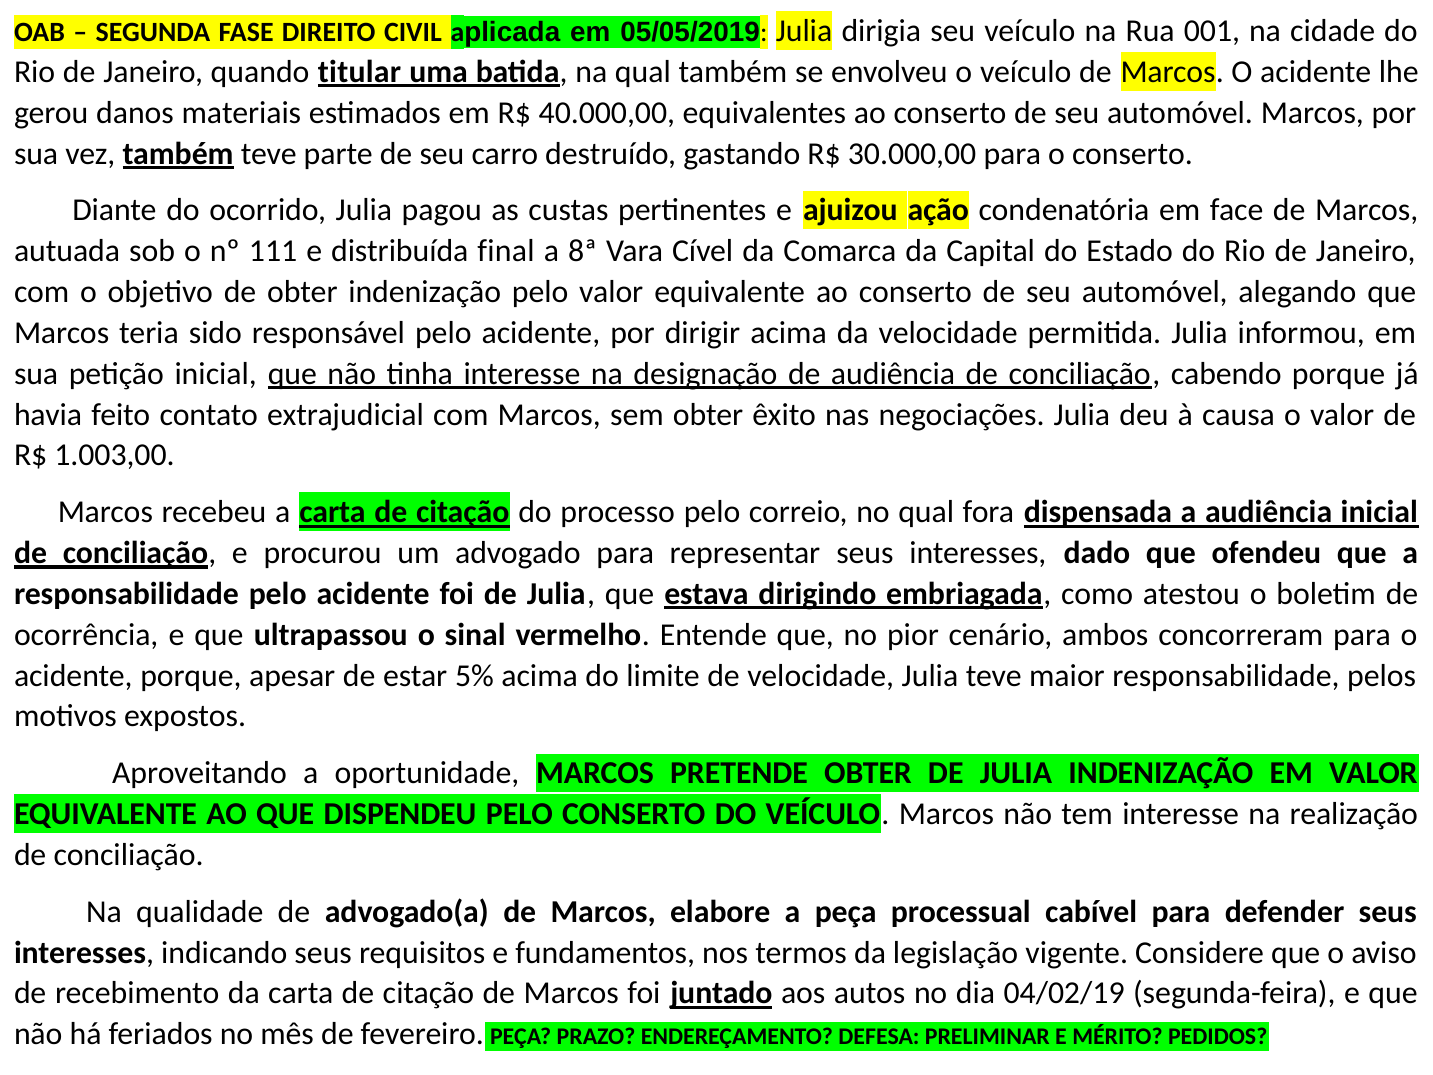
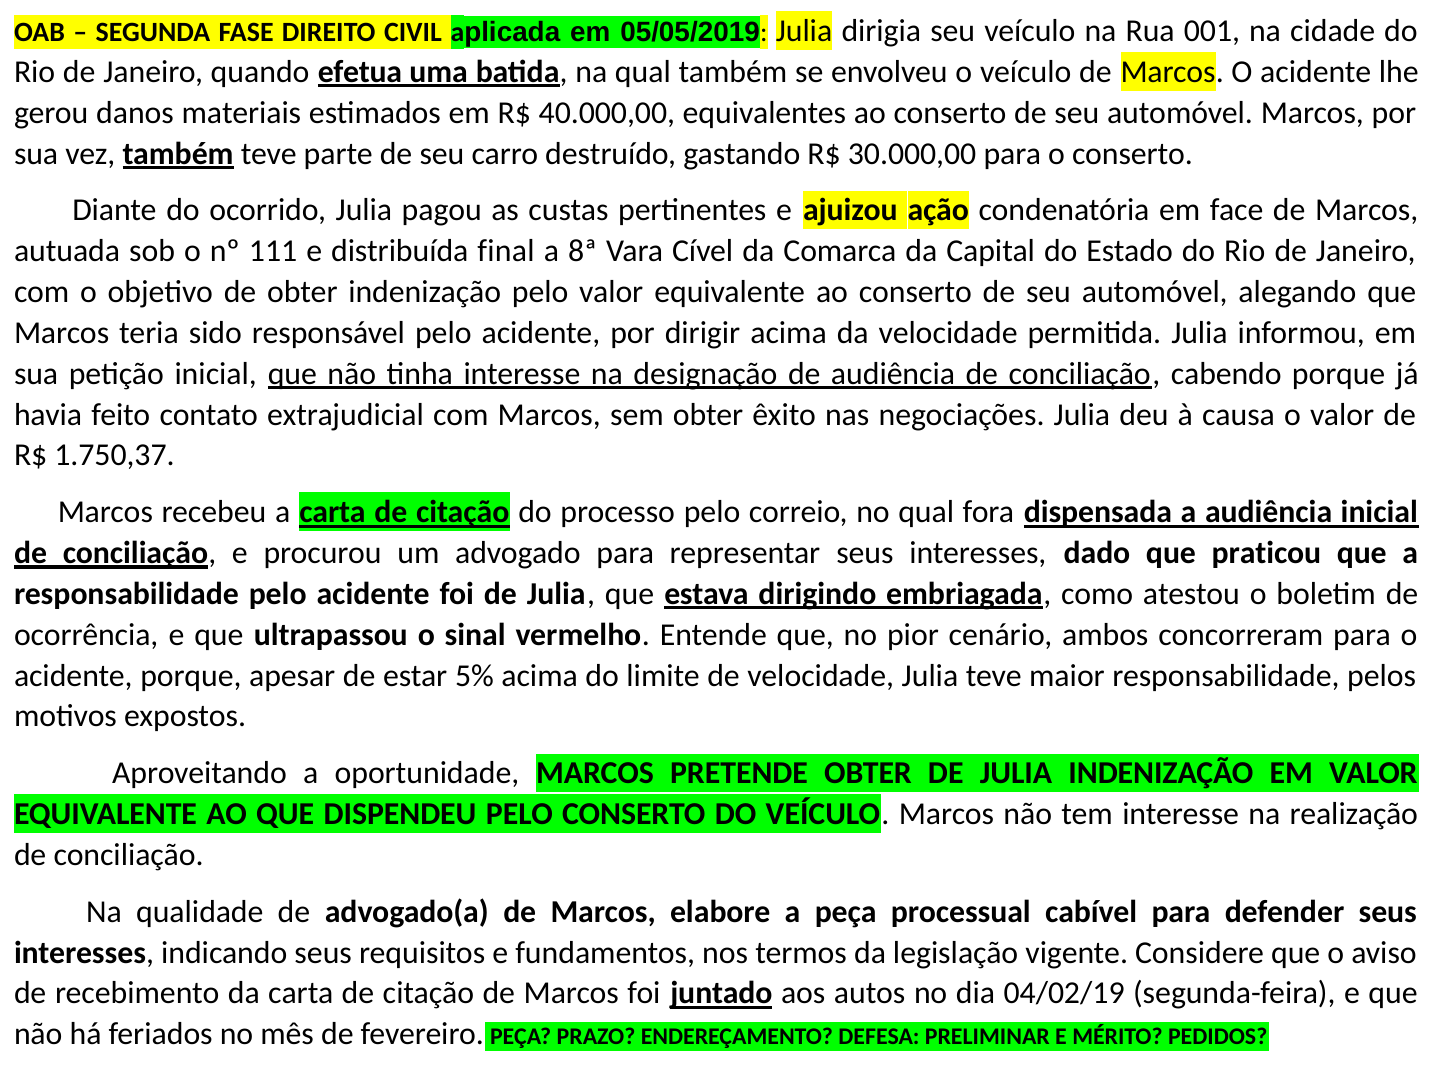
titular: titular -> efetua (360, 72)
1.003,00: 1.003,00 -> 1.750,37 (114, 455)
ofendeu: ofendeu -> praticou (1266, 553)
